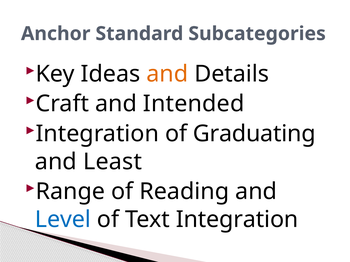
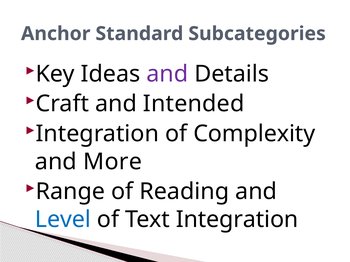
and colour: orange -> purple (167, 74)
Graduating: Graduating -> Complexity (254, 134)
Least: Least -> More (113, 162)
